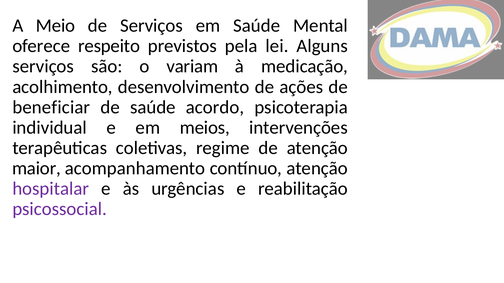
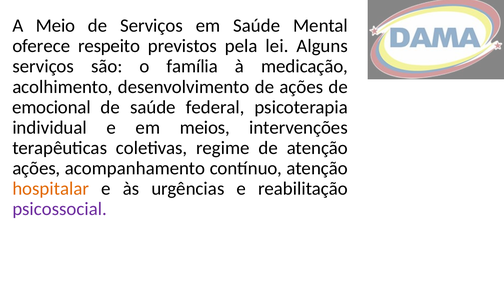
variam: variam -> família (192, 67)
beneficiar: beneficiar -> emocional (51, 107)
acordo: acordo -> federal (215, 107)
maior: maior -> ações (36, 169)
hospitalar colour: purple -> orange (51, 189)
